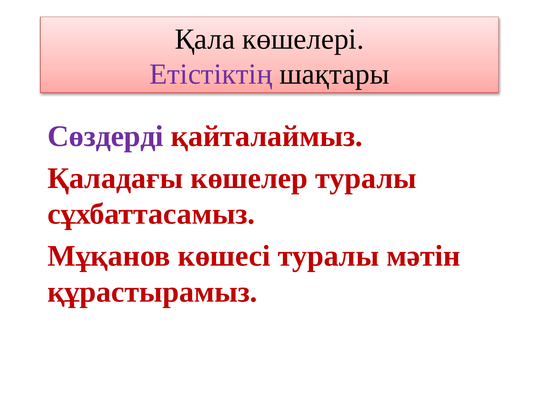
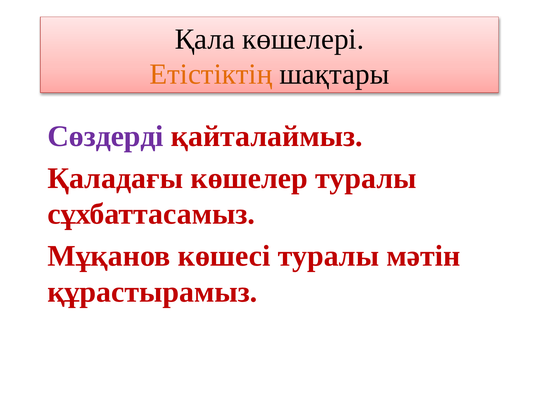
Етістіктің colour: purple -> orange (211, 74)
